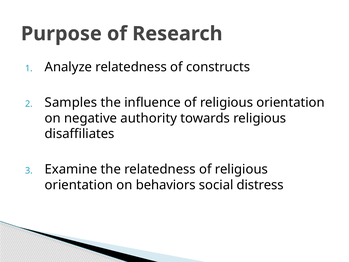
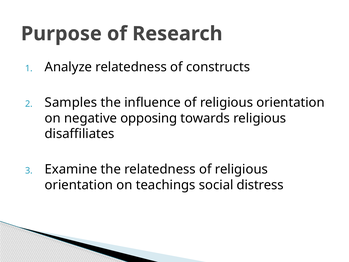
authority: authority -> opposing (149, 118)
behaviors: behaviors -> teachings (166, 185)
